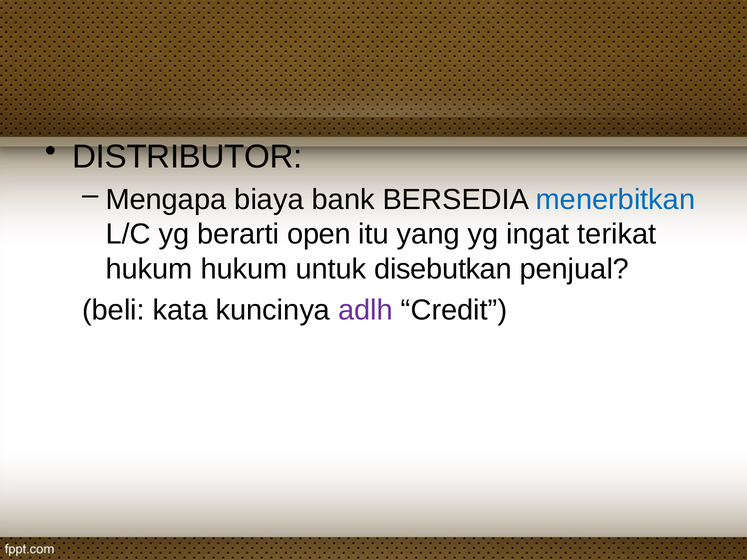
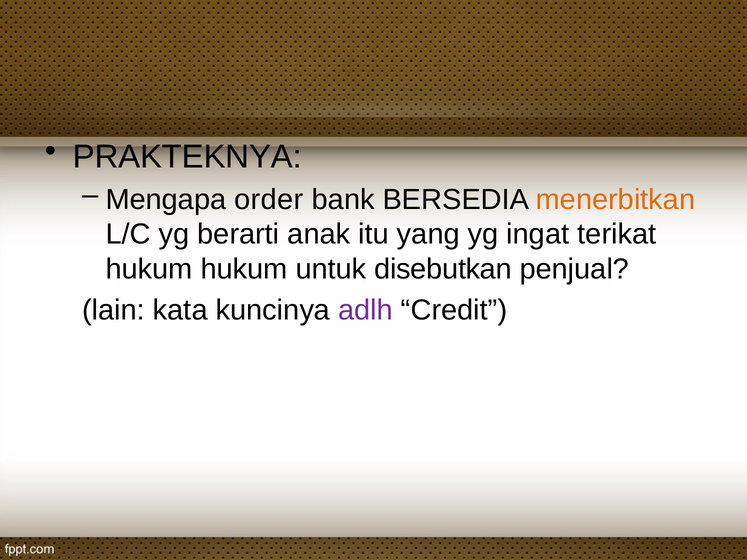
DISTRIBUTOR: DISTRIBUTOR -> PRAKTEKNYA (187, 157)
biaya: biaya -> order (269, 200)
menerbitkan colour: blue -> orange (615, 200)
open: open -> anak (319, 234)
beli: beli -> lain (114, 310)
